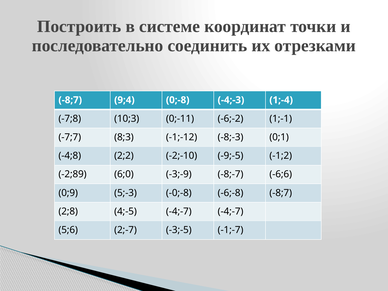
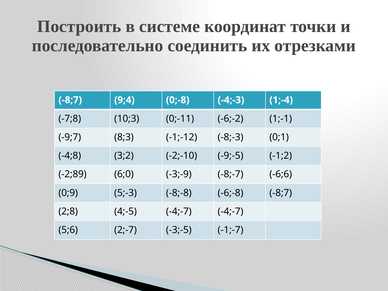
-7;7: -7;7 -> -9;7 (70, 137)
2;2: 2;2 -> 3;2 (124, 156)
-0;-8: -0;-8 -> -8;-8 (179, 193)
